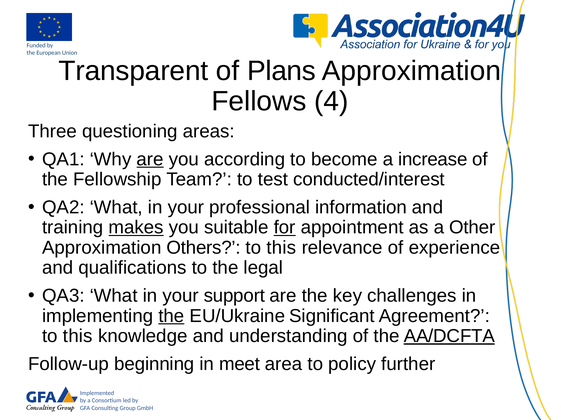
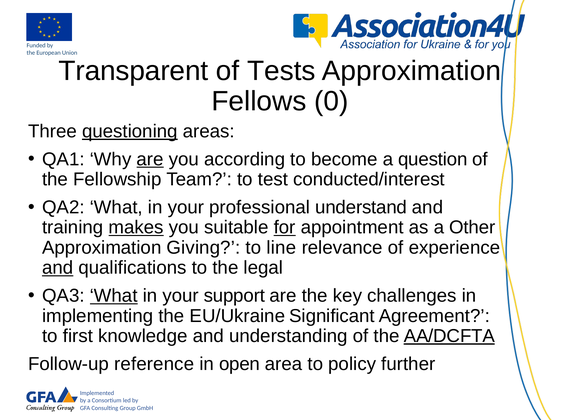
Plans: Plans -> Tests (281, 71)
4: 4 -> 0 (331, 101)
questioning underline: none -> present (130, 132)
increase: increase -> question (433, 160)
information: information -> understand (361, 208)
Others: Others -> Giving (203, 248)
this: this -> line (281, 248)
and underline: none -> present (58, 268)
What underline: none -> present (114, 296)
the underline: present -> none (171, 316)
this: this -> first (78, 337)
beginning: beginning -> reference (154, 365)
meet: meet -> open (240, 365)
